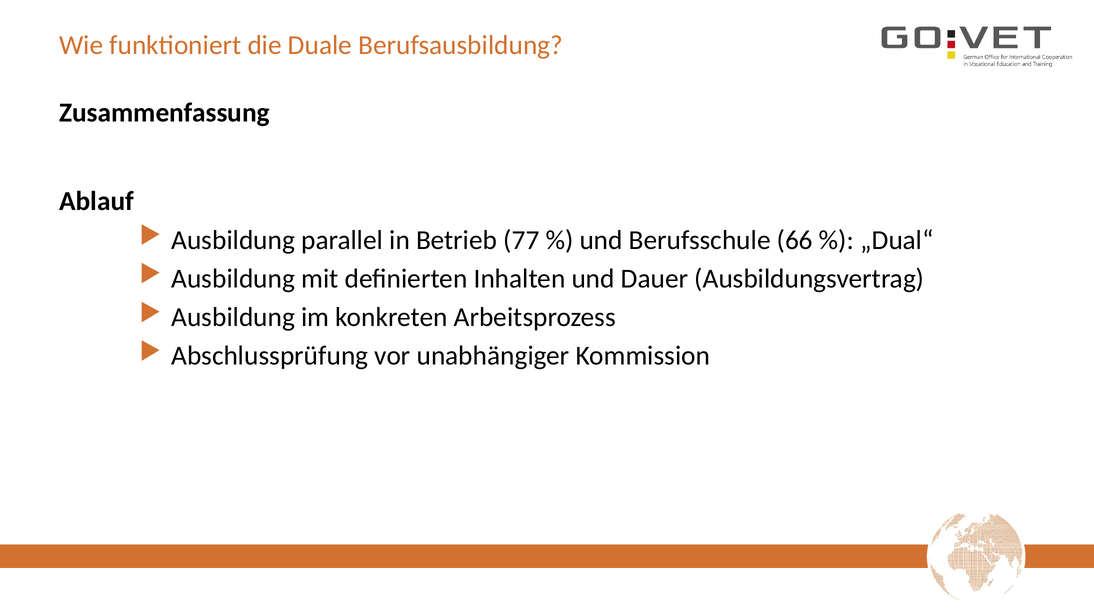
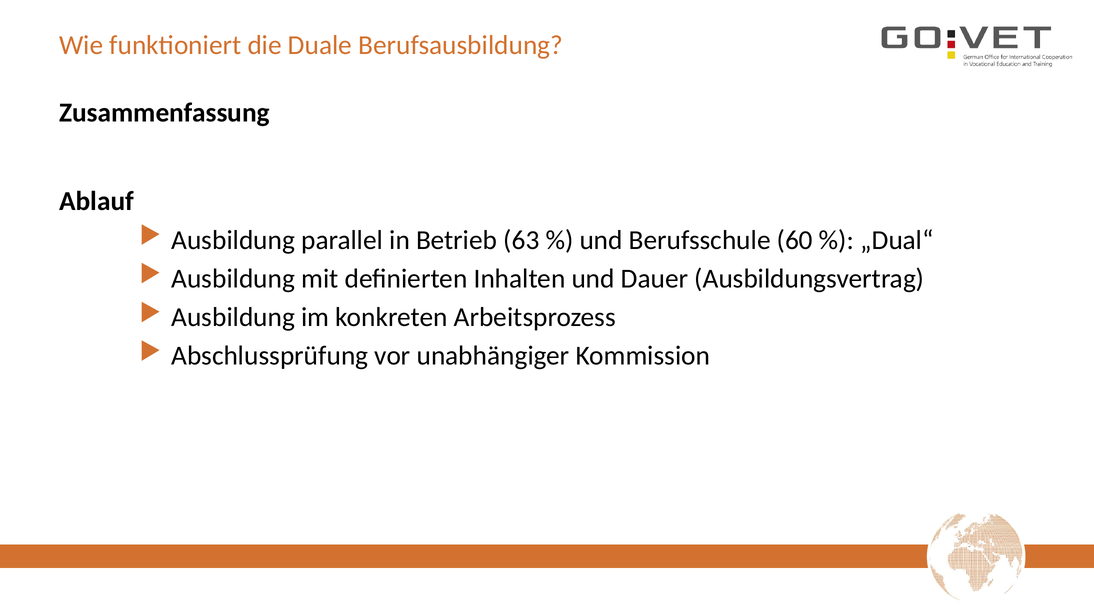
77: 77 -> 63 (521, 240)
66: 66 -> 60 (795, 240)
